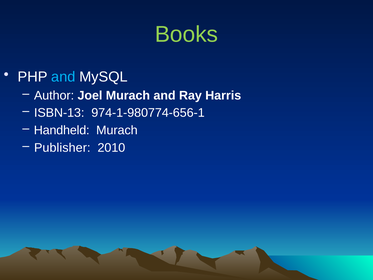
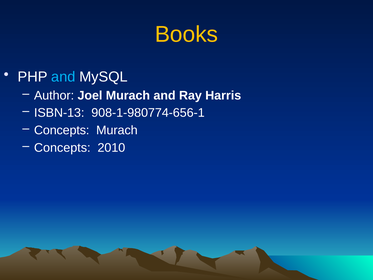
Books colour: light green -> yellow (186, 34)
974-1-980774-656-1: 974-1-980774-656-1 -> 908-1-980774-656-1 (148, 113)
Handheld: Handheld -> Concepts (62, 130)
Publisher: Publisher -> Concepts (62, 148)
